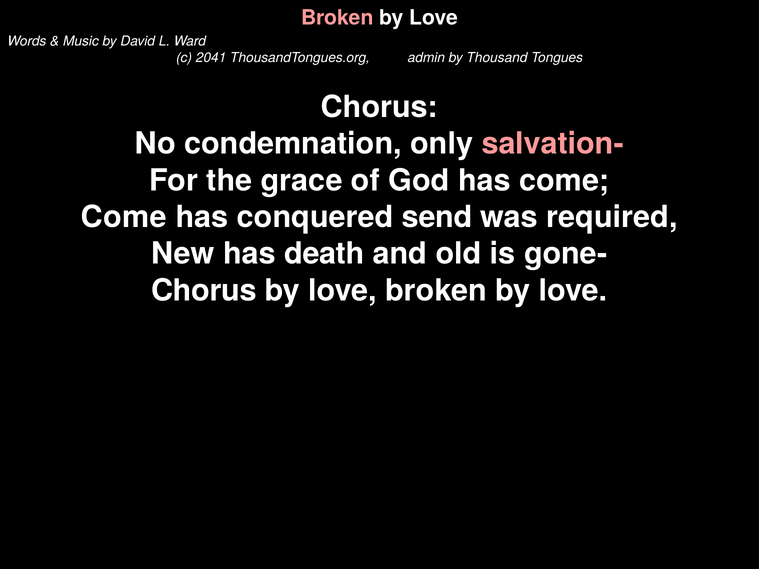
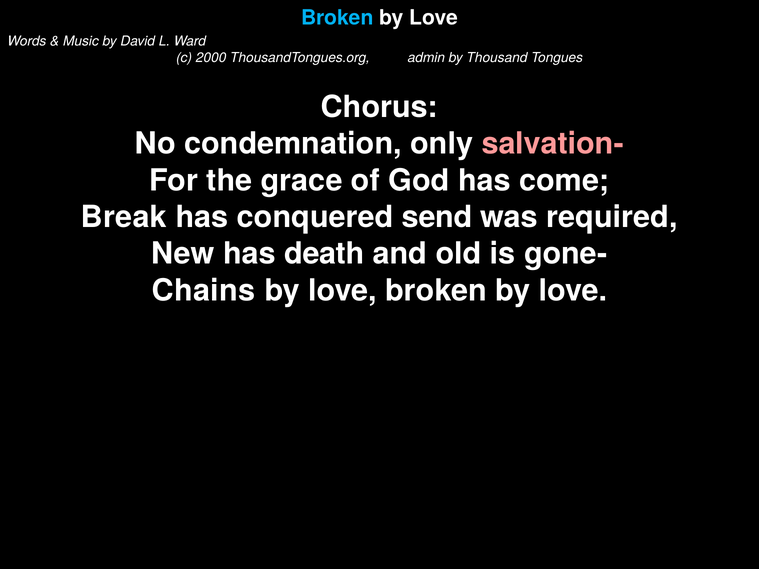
Broken colour: pink -> light blue (337, 18)
2041: 2041 -> 2000 (211, 58)
Come: Come -> Break (124, 217)
Chorus: Chorus -> Chains (204, 291)
